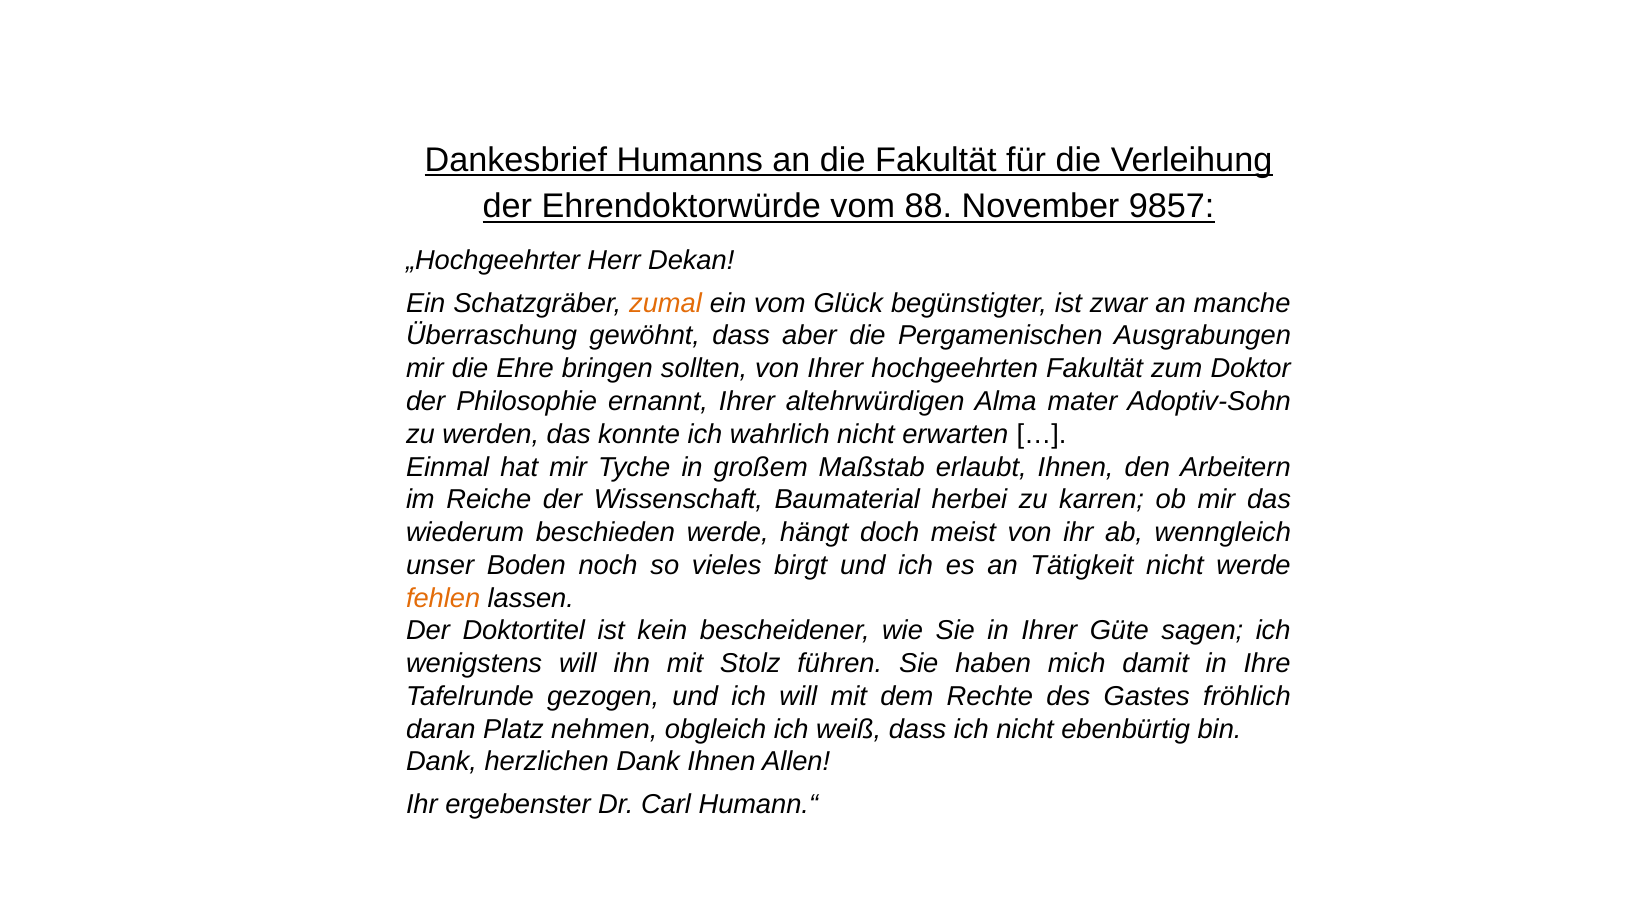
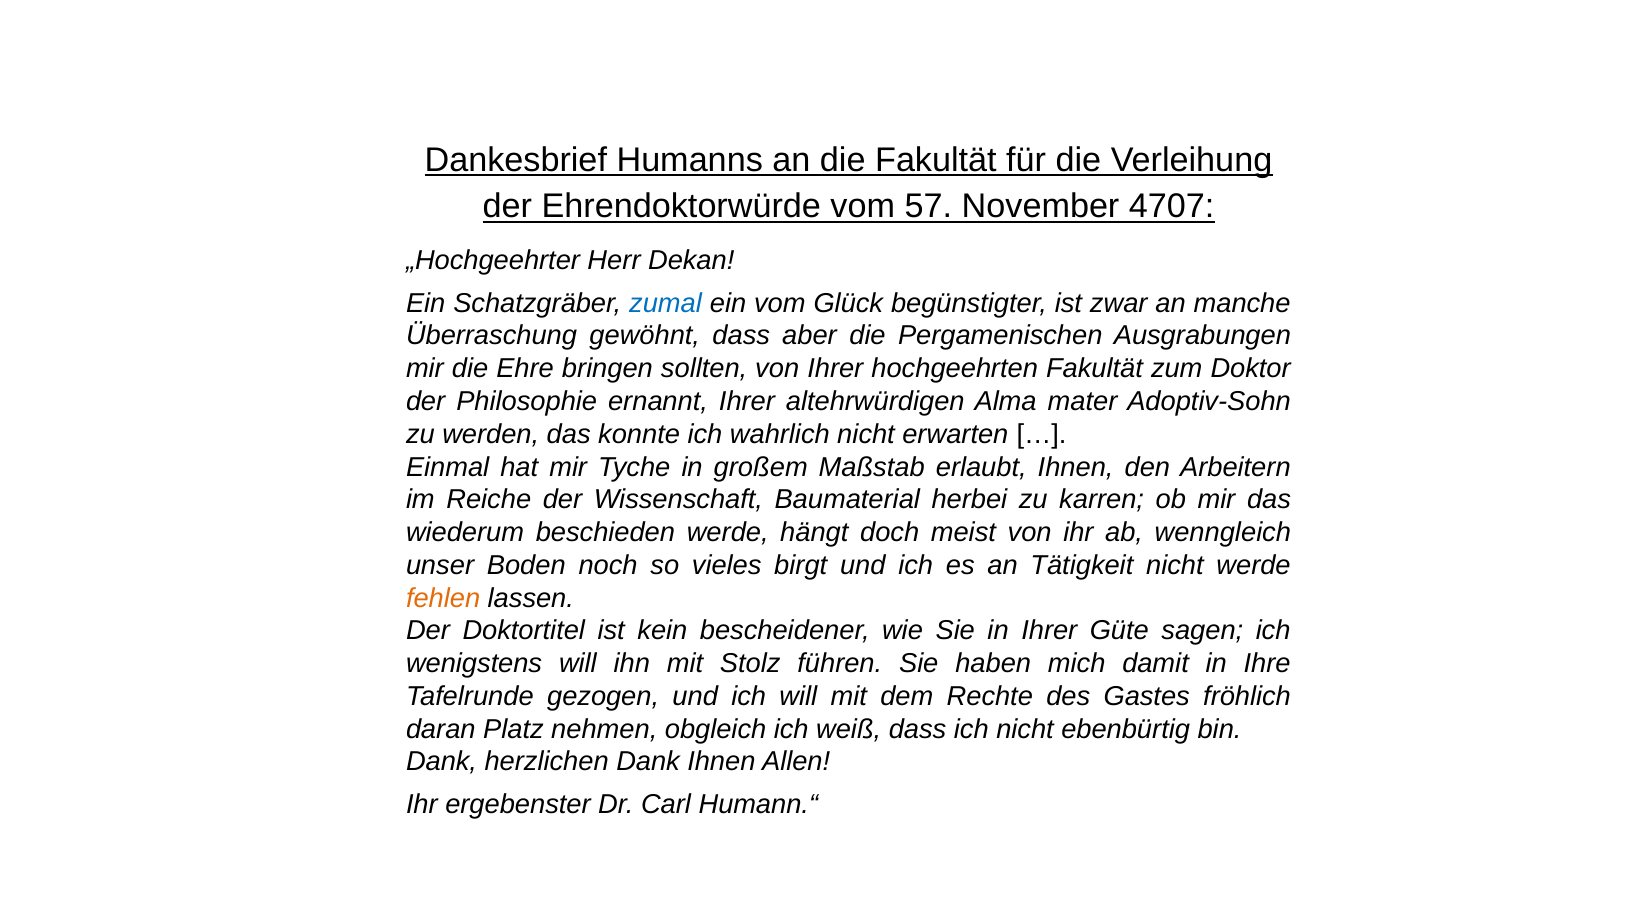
88: 88 -> 57 (928, 207)
9857: 9857 -> 4707 (1172, 207)
zumal colour: orange -> blue (666, 303)
